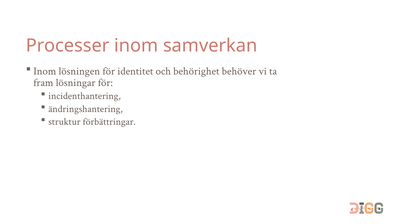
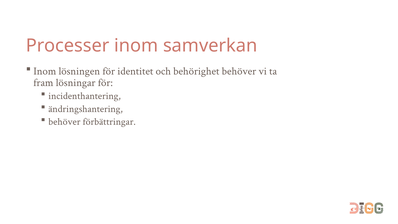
struktur: struktur -> behöver (64, 121)
